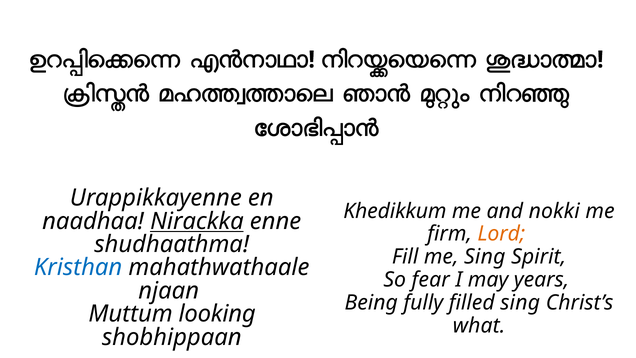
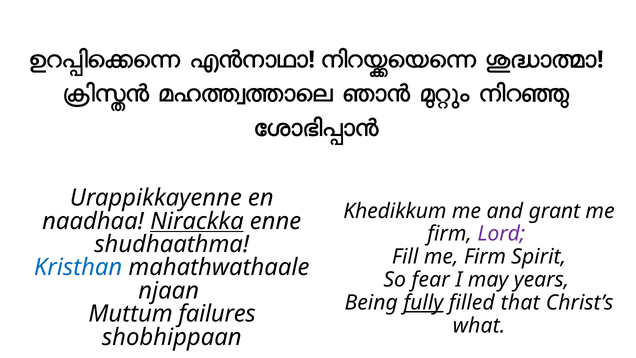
nokki: nokki -> grant (554, 211)
Lord colour: orange -> purple (501, 234)
Fill me Sing: Sing -> Firm (485, 257)
fully underline: none -> present (423, 303)
filled sing: sing -> that (520, 303)
looking: looking -> failures (217, 314)
